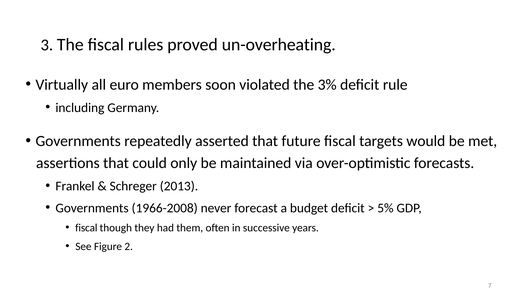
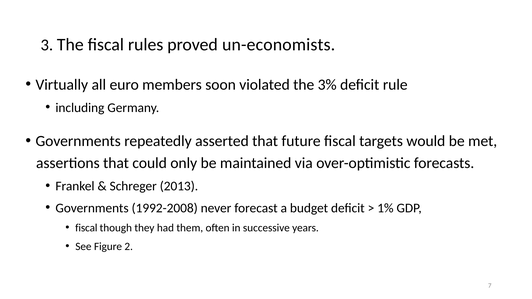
un-overheating: un-overheating -> un-economists (279, 45)
1966-2008: 1966-2008 -> 1992-2008 (165, 208)
5%: 5% -> 1% (385, 208)
